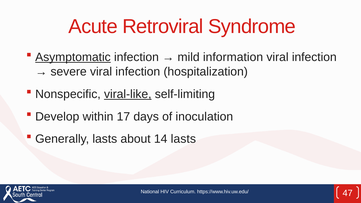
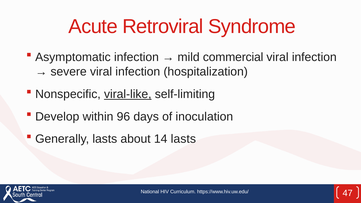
Asymptomatic underline: present -> none (73, 57)
information: information -> commercial (233, 57)
17: 17 -> 96 (123, 117)
